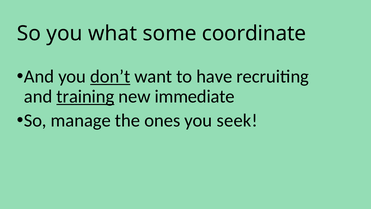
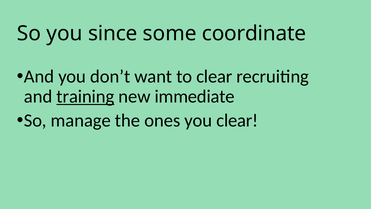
what: what -> since (113, 34)
don’t underline: present -> none (110, 76)
to have: have -> clear (214, 76)
you seek: seek -> clear (237, 120)
